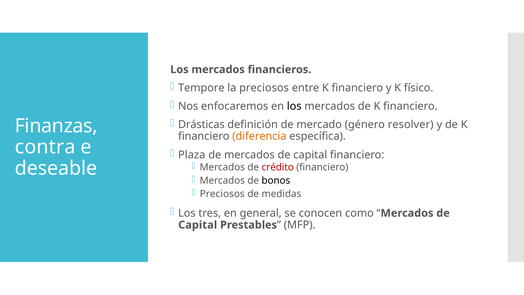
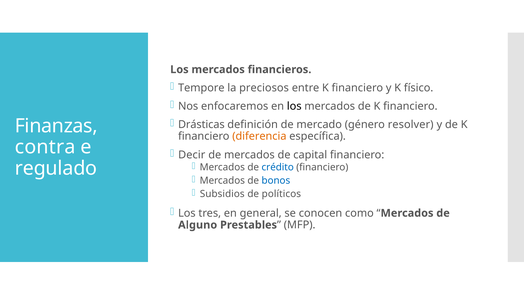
Plaza: Plaza -> Decir (192, 155)
crédito colour: red -> blue (278, 167)
deseable: deseable -> regulado (56, 168)
bonos colour: black -> blue (276, 181)
Preciosos: Preciosos -> Subsidios (222, 194)
medidas: medidas -> políticos (281, 194)
Capital: Capital -> Alguno (198, 225)
